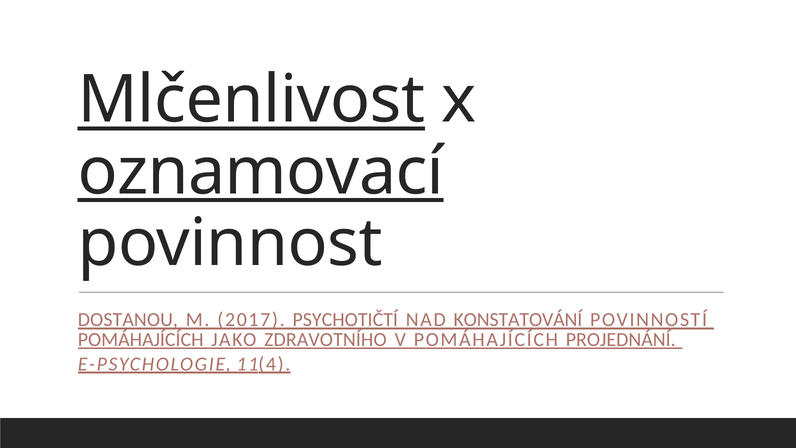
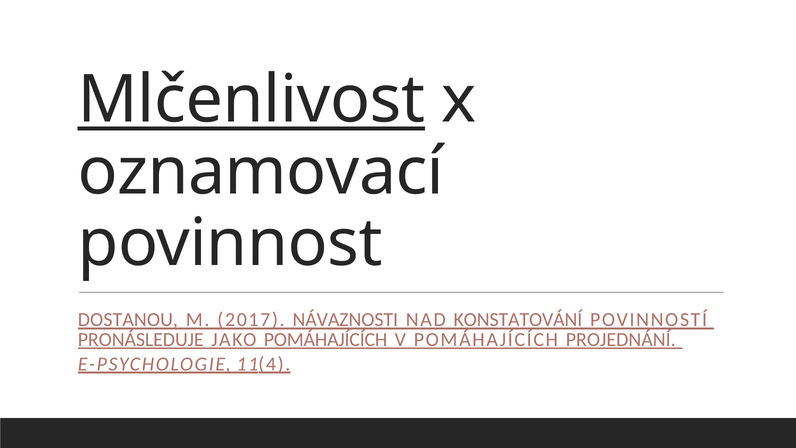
oznamovací underline: present -> none (261, 172)
PSYCHOTIČTÍ: PSYCHOTIČTÍ -> NÁVAZNOSTI (345, 320)
POMÁHAJÍCÍCH: POMÁHAJÍCÍCH -> PRONÁSLEDUJE (141, 339)
JAKO ZDRAVOTNÍHO: ZDRAVOTNÍHO -> POMÁHAJÍCÍCH (326, 339)
